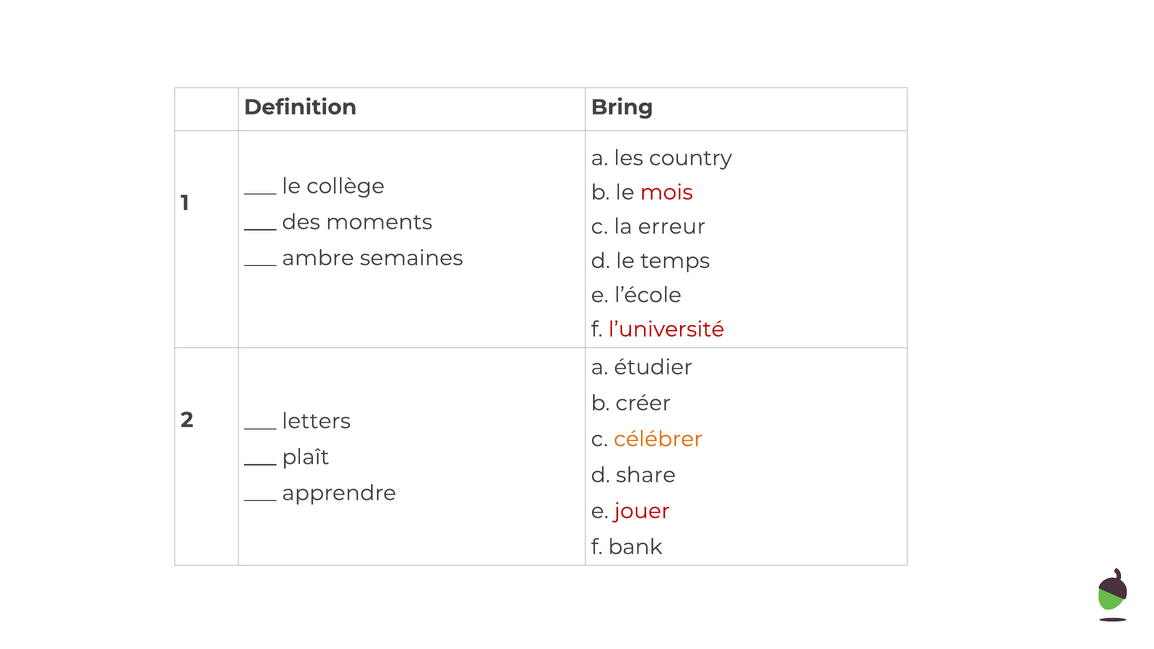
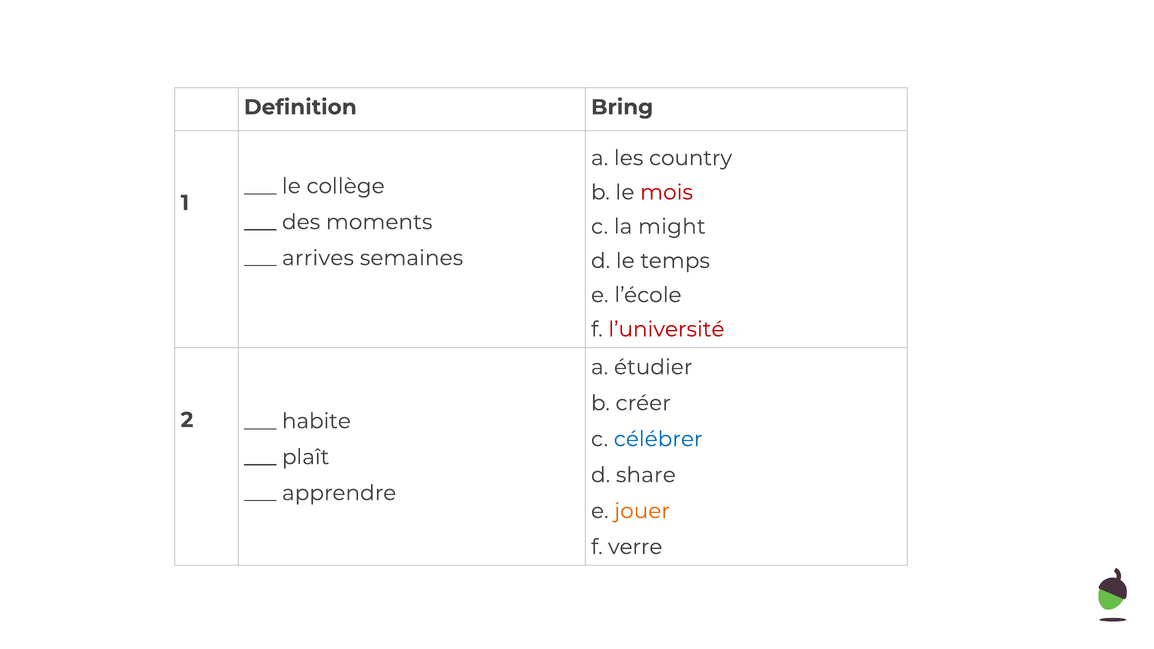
erreur: erreur -> might (672, 227)
ambre: ambre -> arrives (318, 258)
letters: letters -> habite (316, 421)
célébrer colour: orange -> blue (658, 439)
jouer colour: red -> orange (642, 511)
bank: bank -> verre (635, 547)
